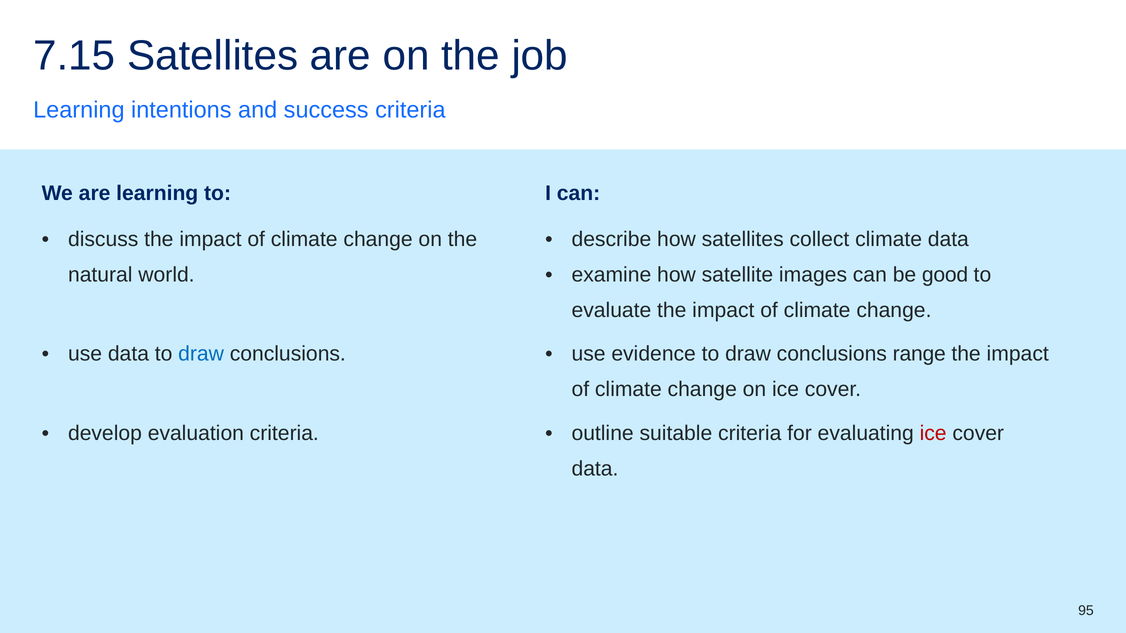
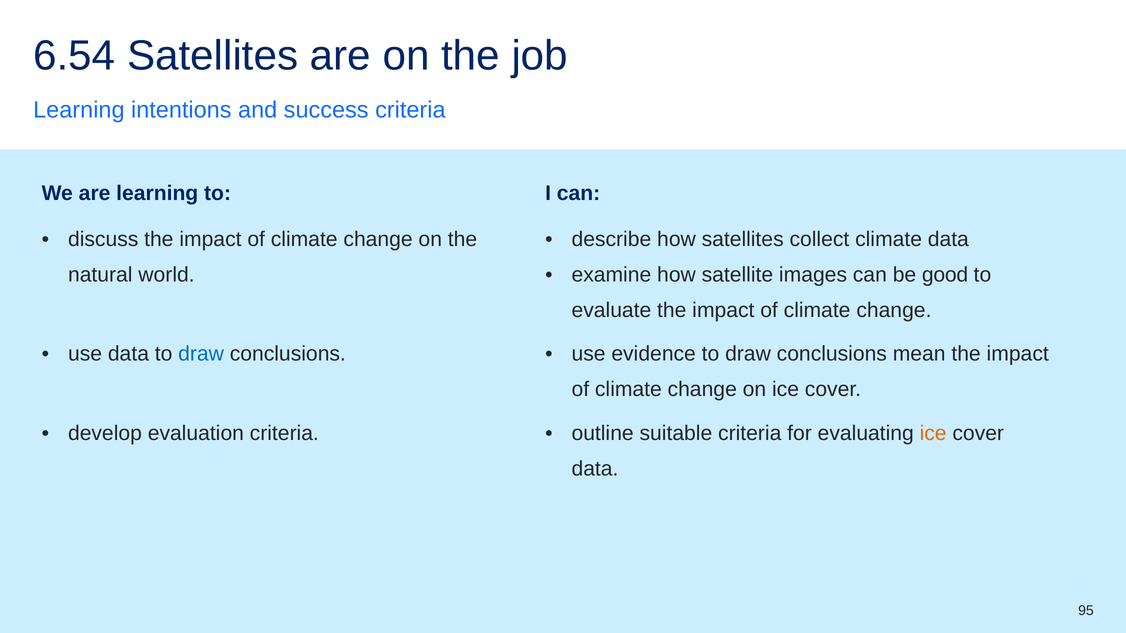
7.15: 7.15 -> 6.54 (74, 56)
range: range -> mean (919, 354)
ice colour: red -> orange (933, 434)
